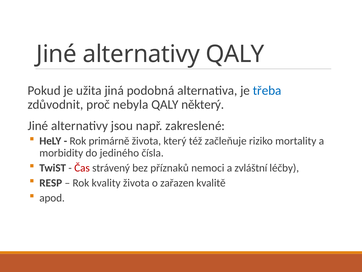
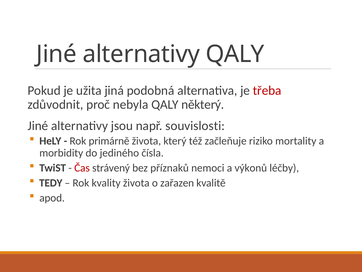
třeba colour: blue -> red (267, 90)
zakreslené: zakreslené -> souvislosti (195, 126)
zvláštní: zvláštní -> výkonů (251, 168)
RESP: RESP -> TEDY (51, 183)
